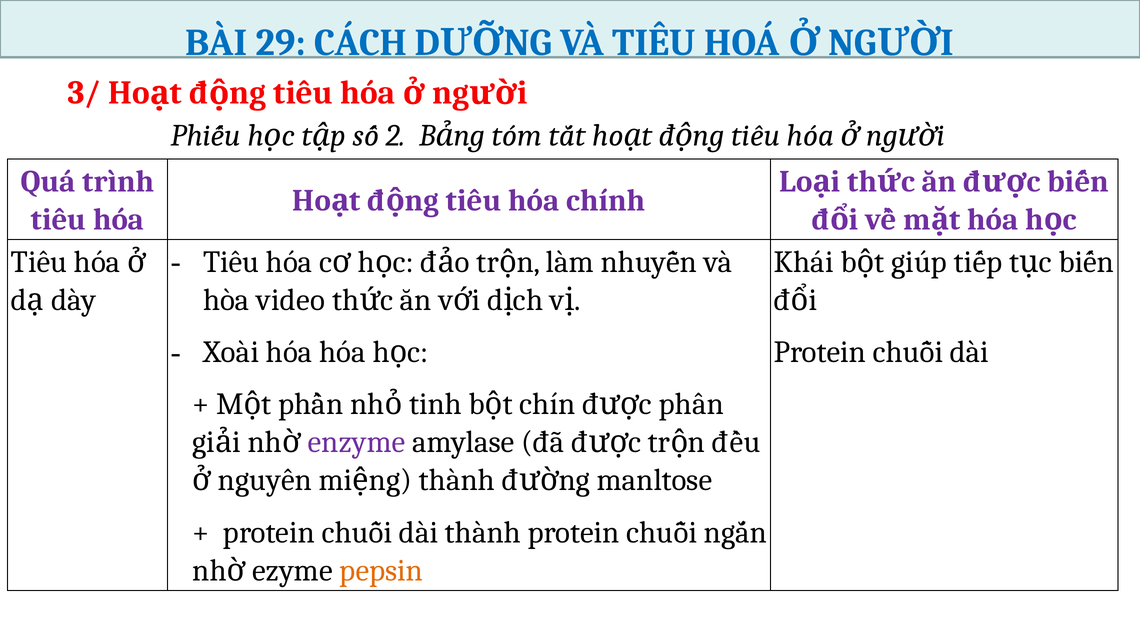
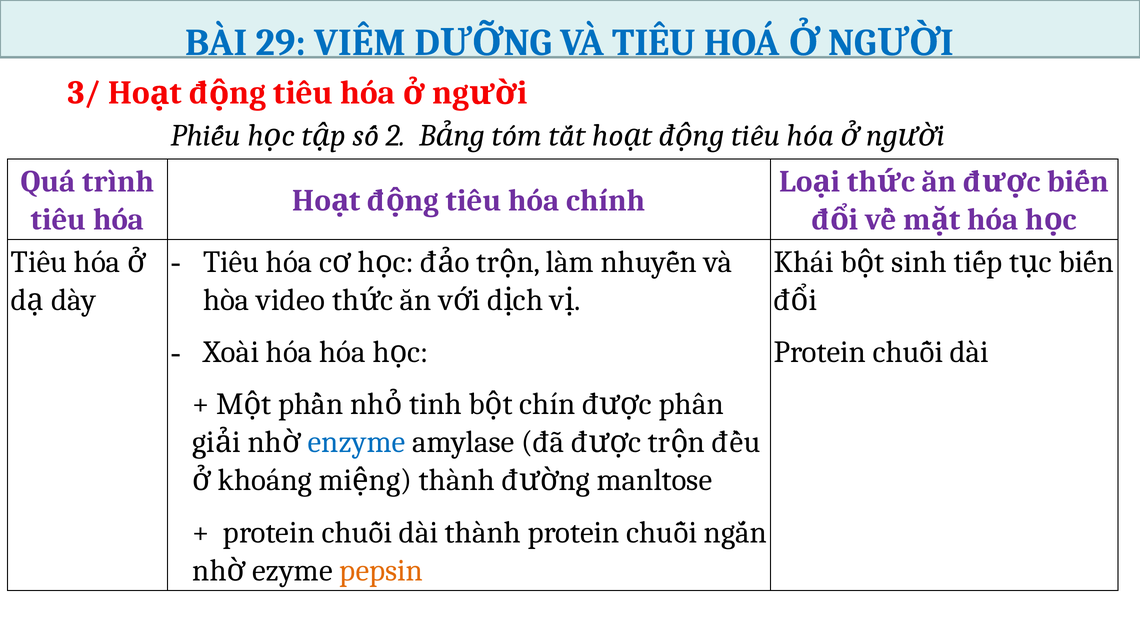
CÁCH: CÁCH -> VIÊM (360, 43)
giúp: giúp -> sinh (919, 262)
enzyme colour: purple -> blue (356, 442)
nguyên: nguyên -> khoáng (265, 480)
